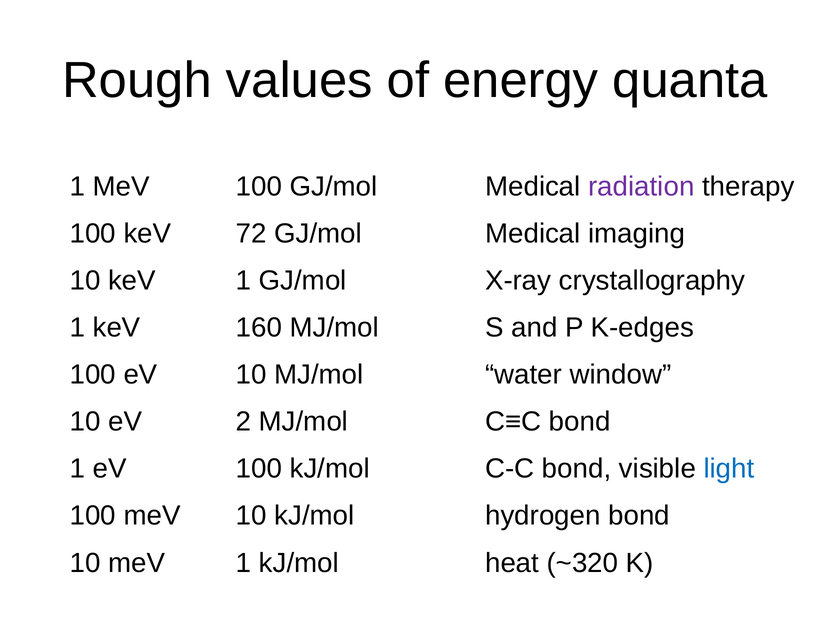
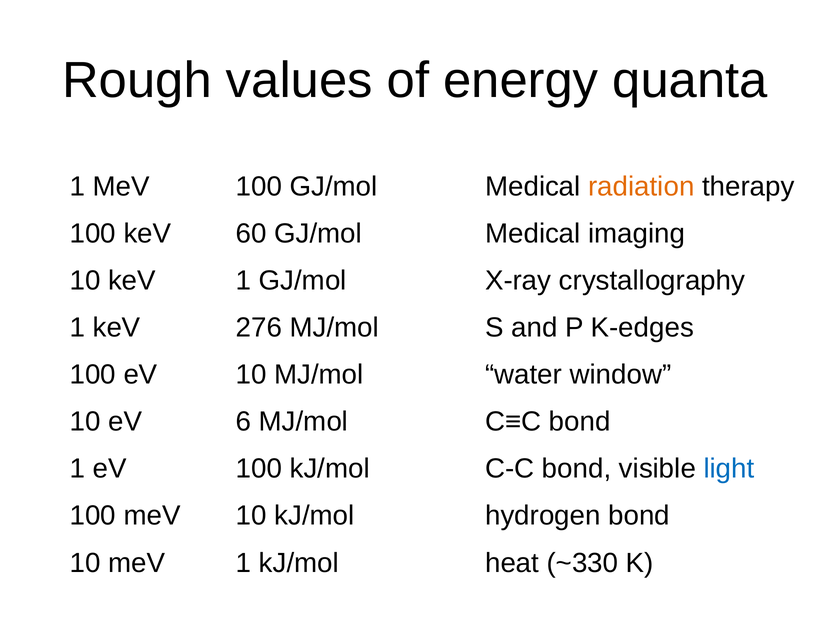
radiation colour: purple -> orange (641, 187)
72: 72 -> 60 (251, 234)
160: 160 -> 276 (259, 328)
2: 2 -> 6 (244, 422)
~320: ~320 -> ~330 (582, 563)
